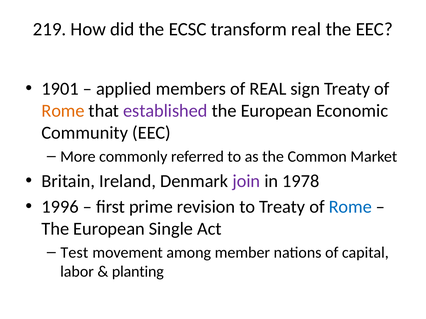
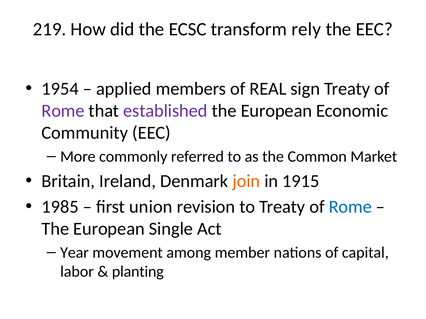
transform real: real -> rely (306, 29)
1901: 1901 -> 1954 (60, 89)
Rome colour: orange -> purple (63, 111)
join colour: purple -> orange (246, 181)
1978: 1978 -> 1915 (301, 181)
1996: 1996 -> 1985 (60, 207)
prime: prime -> union (151, 207)
Test: Test -> Year (74, 253)
